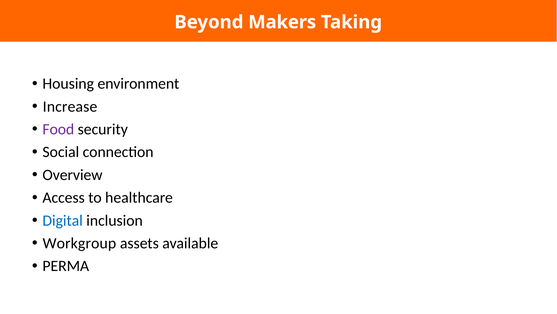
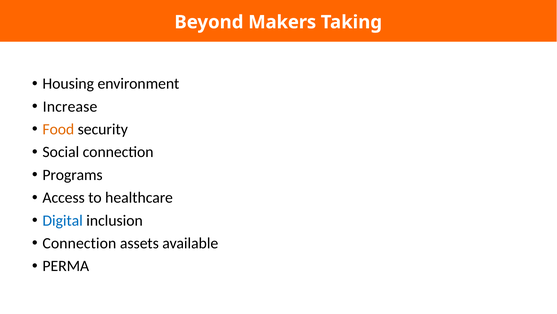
Food colour: purple -> orange (58, 129)
Overview: Overview -> Programs (73, 175)
Workgroup: Workgroup -> Connection (79, 243)
